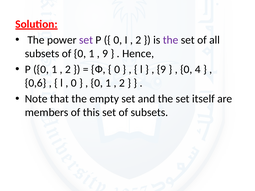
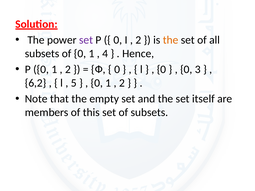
the colour: purple -> orange (171, 40)
9: 9 -> 4 (105, 54)
9: 9 -> 0 (161, 70)
4: 4 -> 3 (198, 70)
0,6: 0,6 -> 6,2 (36, 83)
0: 0 -> 5 (74, 83)
